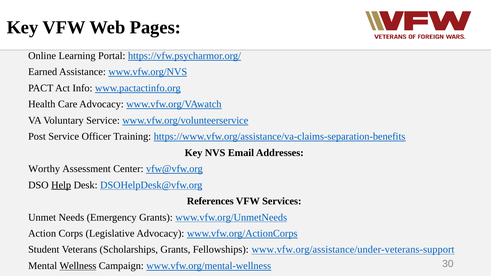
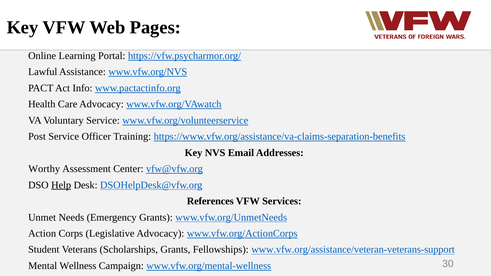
Earned: Earned -> Lawful (43, 72)
www.vfw.org/assistance/under-veterans-support: www.vfw.org/assistance/under-veterans-support -> www.vfw.org/assistance/veteran-veterans-support (353, 250)
Wellness underline: present -> none (78, 266)
